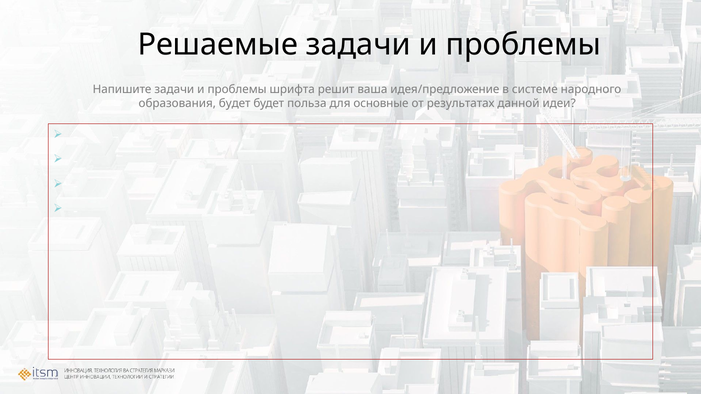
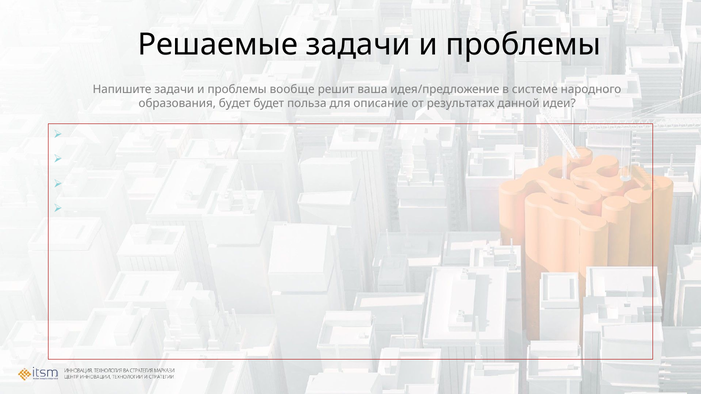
шрифта: шрифта -> вообще (292, 90)
основные: основные -> описание (381, 104)
